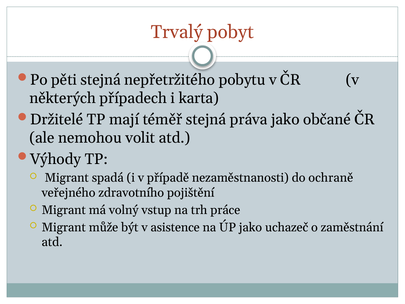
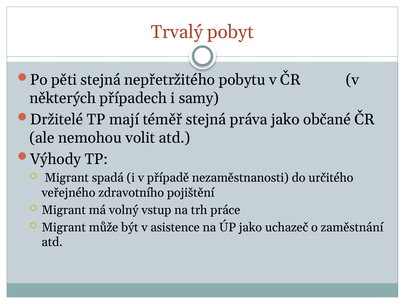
karta: karta -> samy (199, 98)
ochraně: ochraně -> určitého (331, 178)
